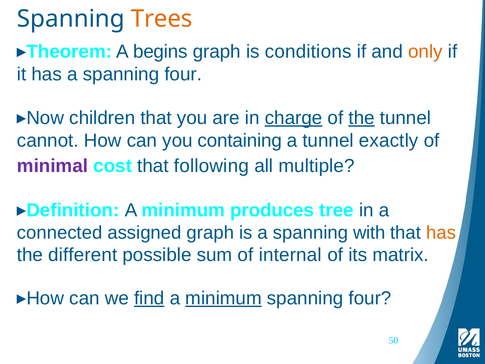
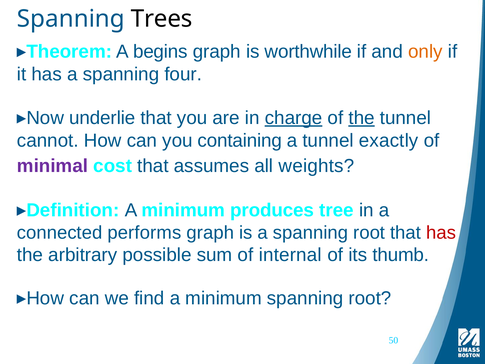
Trees colour: orange -> black (162, 19)
conditions: conditions -> worthwhile (308, 51)
children: children -> underlie (102, 118)
following: following -> assumes (212, 166)
multiple: multiple -> weights (316, 166)
assigned: assigned -> performs (144, 232)
a spanning with: with -> root (369, 232)
has colour: orange -> red (441, 232)
different: different -> arbitrary (83, 255)
matrix: matrix -> thumb (401, 255)
find underline: present -> none (149, 298)
minimum underline: present -> none (224, 298)
four: four -> root (370, 298)
